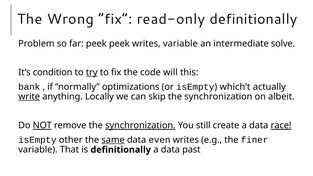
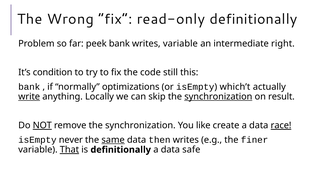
peek peek: peek -> bank (119, 44)
solve: solve -> right (283, 44)
try underline: present -> none (92, 72)
will: will -> still (171, 72)
synchronization underline: none -> present (218, 97)
albeit: albeit -> result (281, 97)
synchronization underline: present -> none (140, 125)
still: still -> like (203, 125)
other: other -> never (71, 140)
even: even -> then (159, 140)
That underline: none -> present (69, 150)
past: past -> safe (191, 150)
